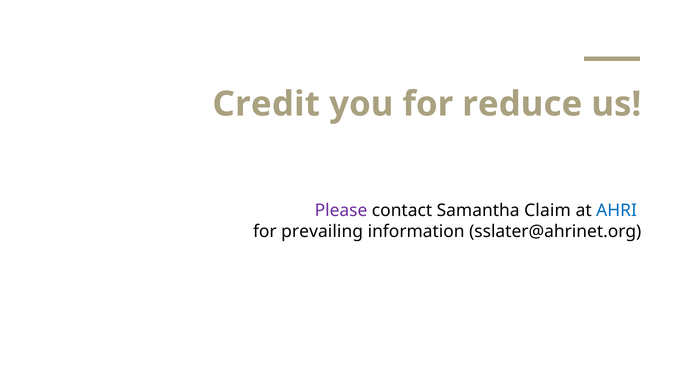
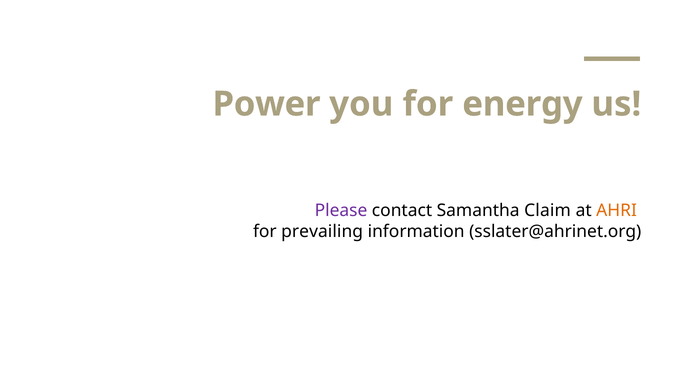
Credit: Credit -> Power (266, 104)
reduce: reduce -> energy (522, 104)
AHRI colour: blue -> orange (617, 211)
